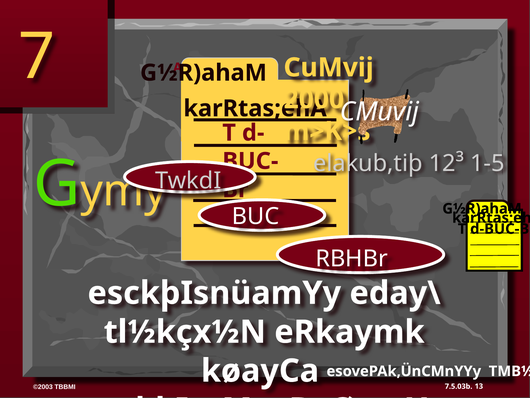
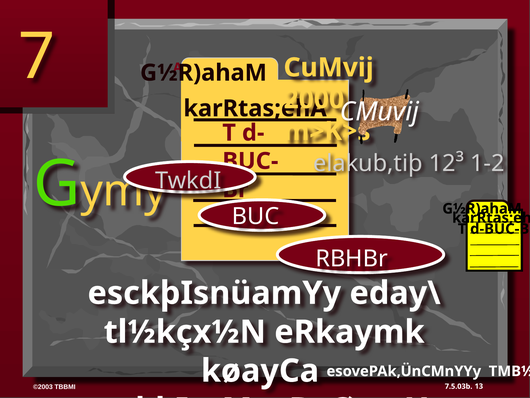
1-5: 1-5 -> 1-2 (487, 163)
